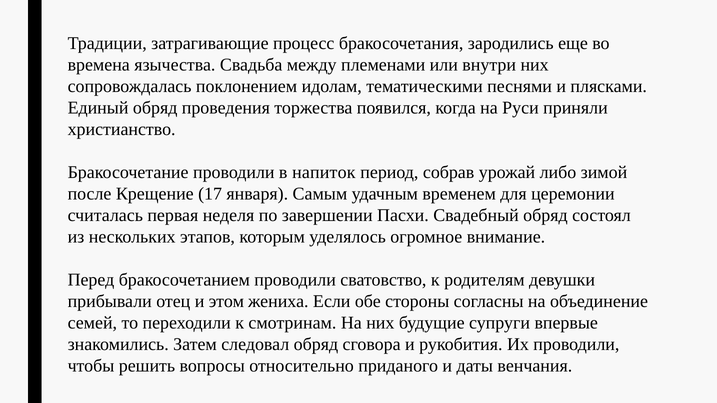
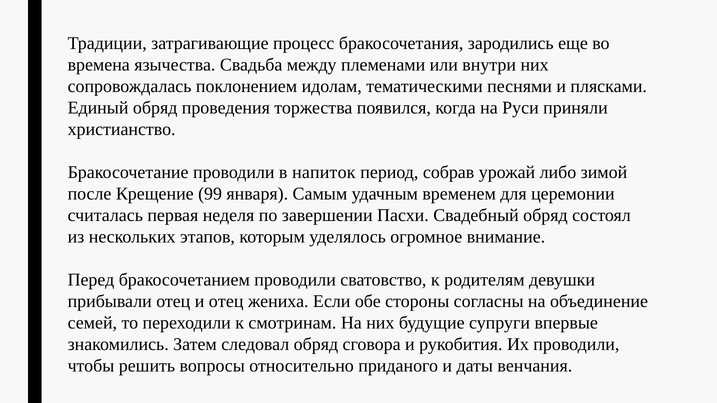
17: 17 -> 99 (210, 194)
и этом: этом -> отец (226, 301)
